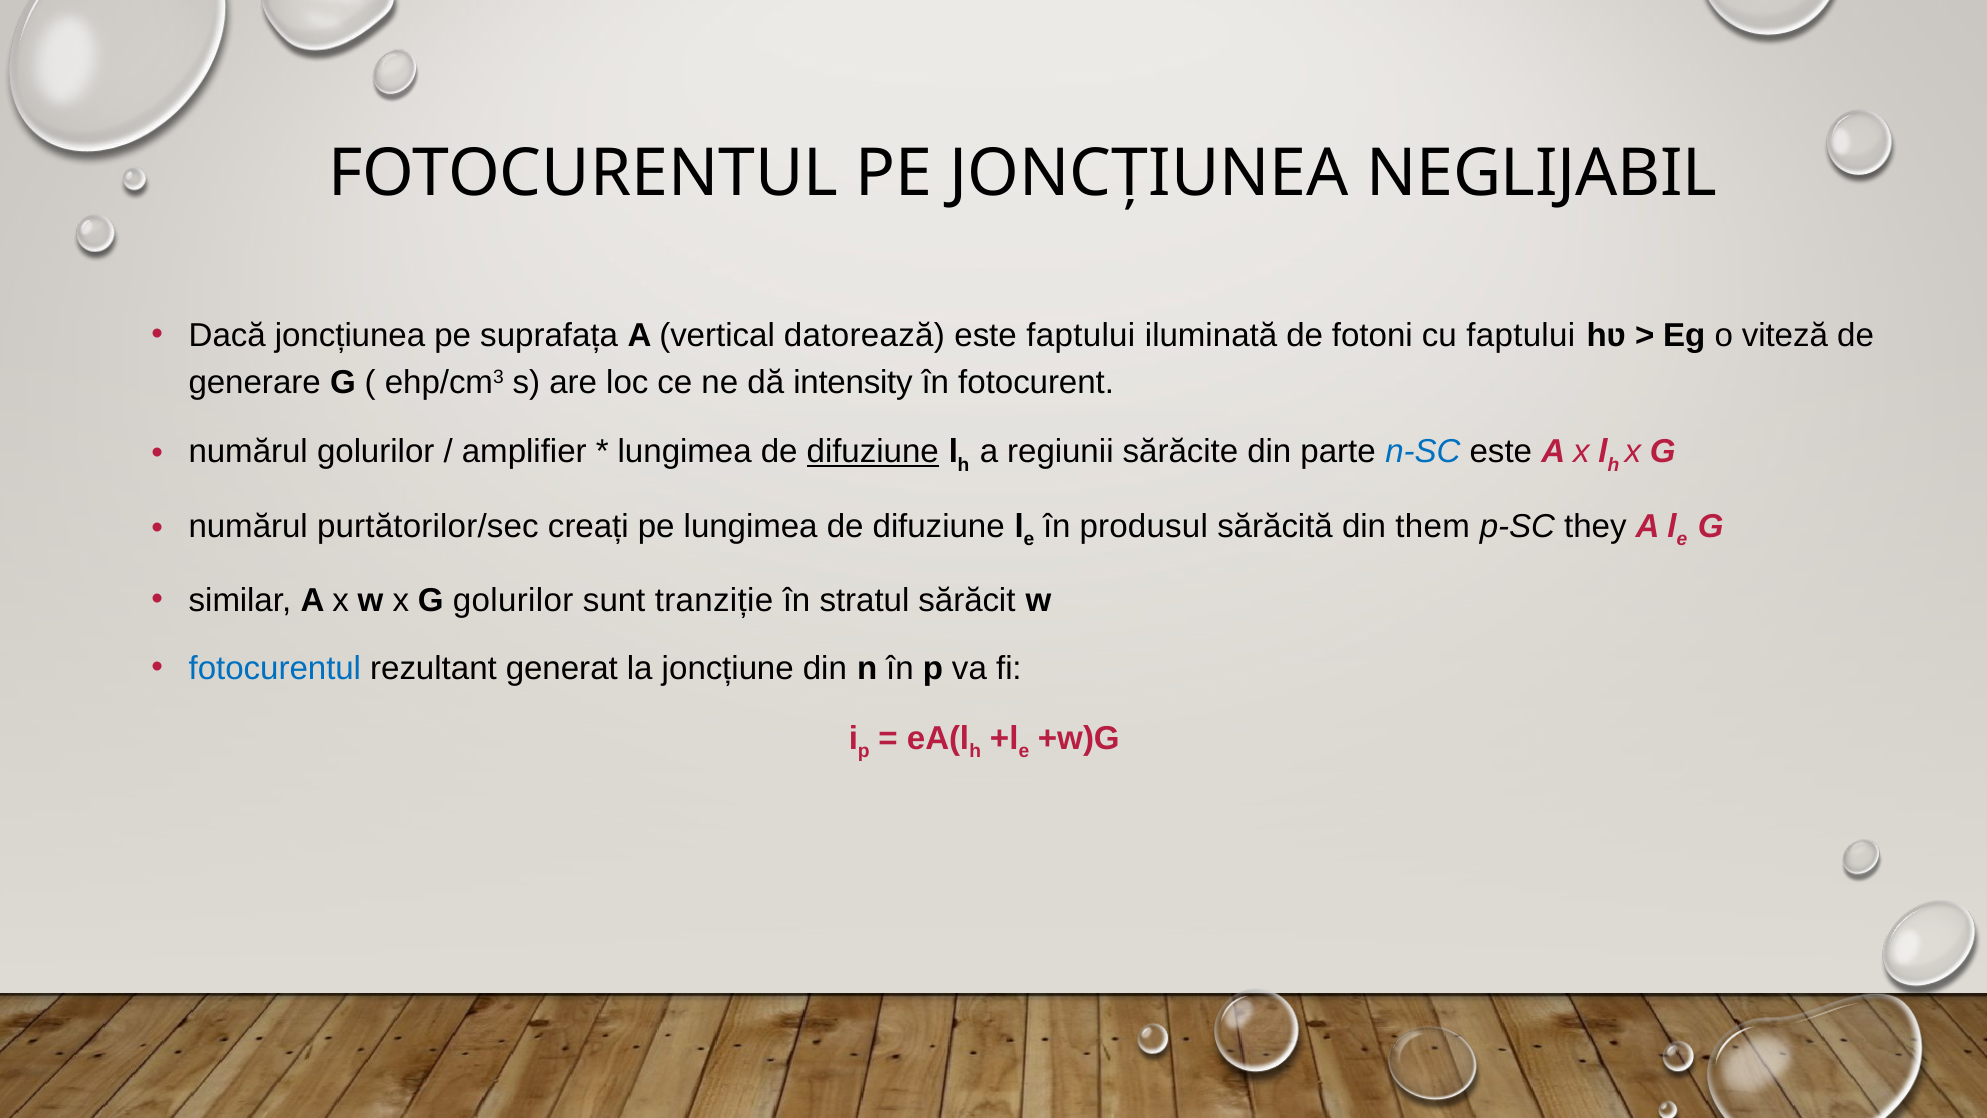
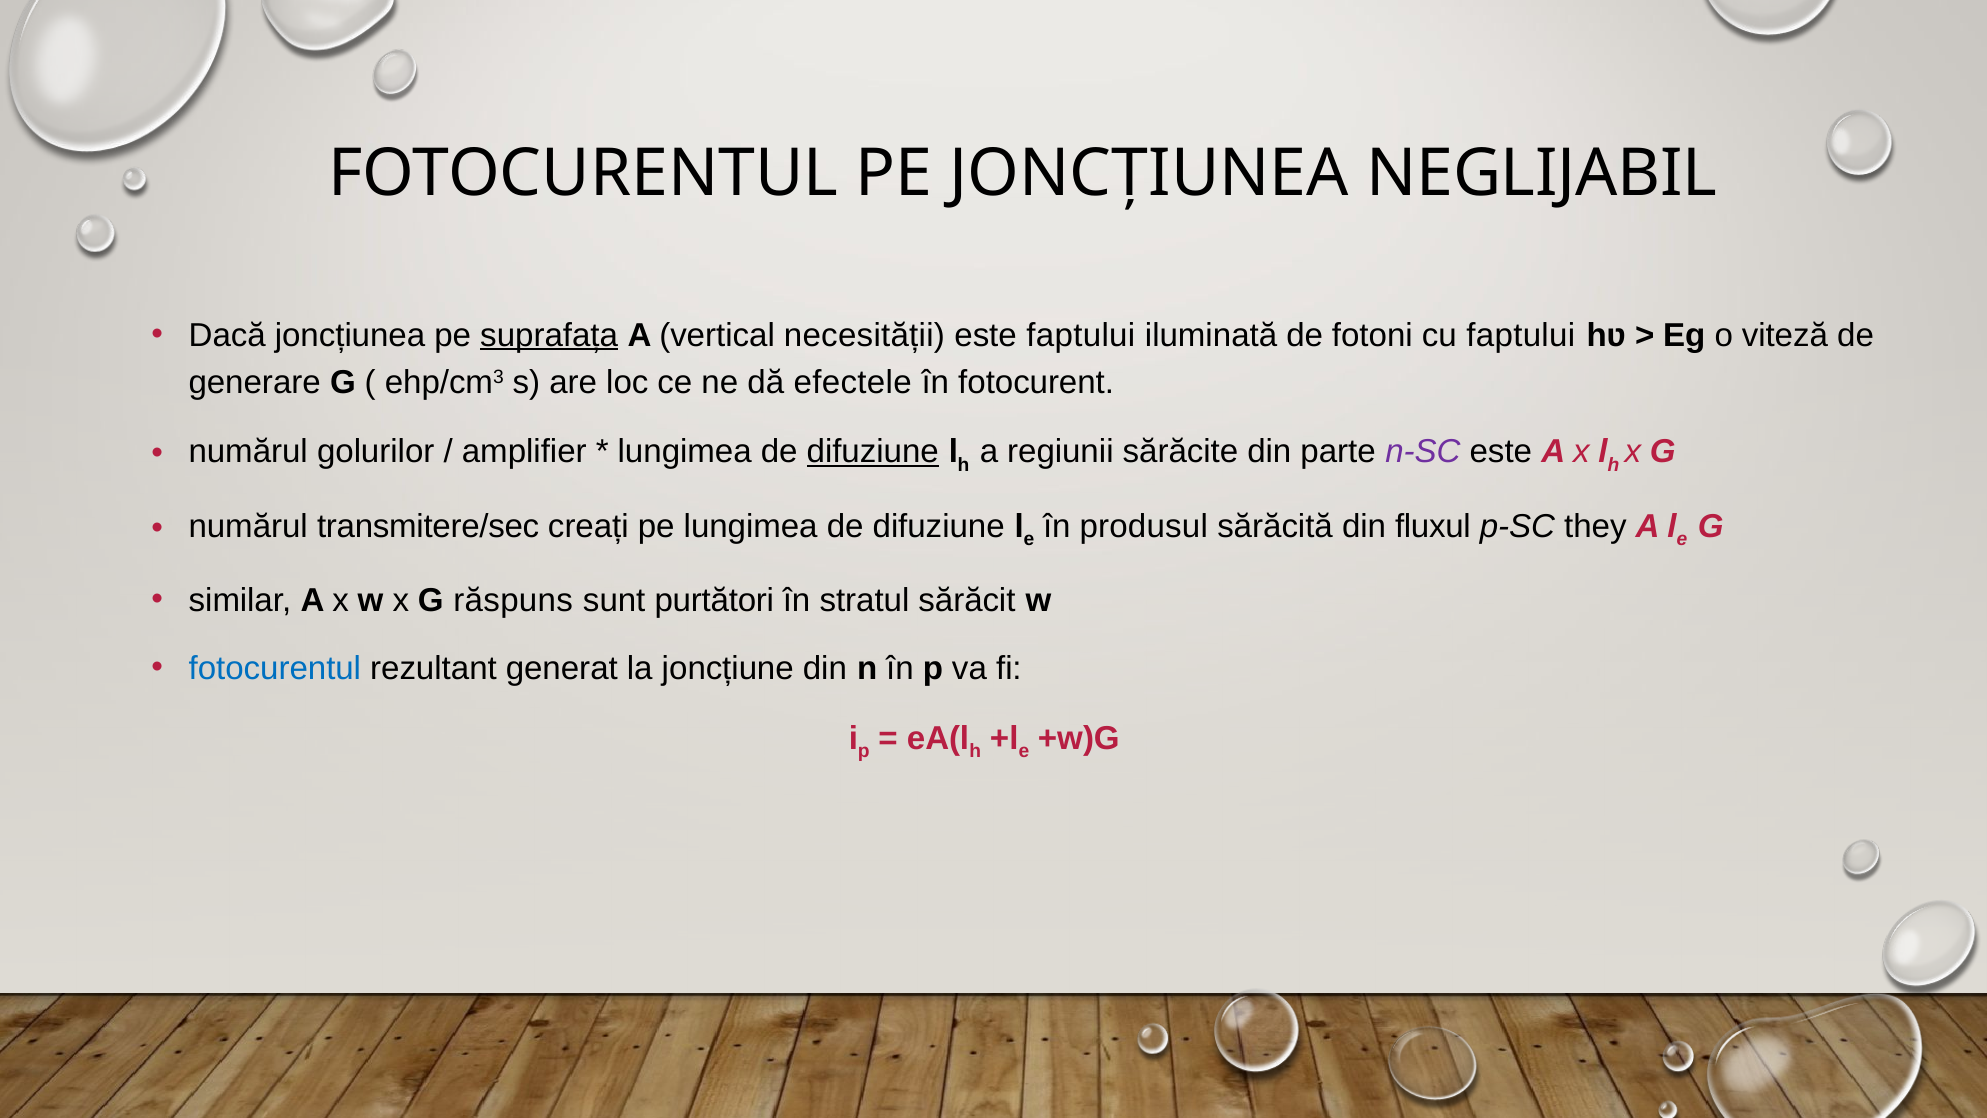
suprafața underline: none -> present (549, 335)
datorează: datorează -> necesității (864, 335)
intensity: intensity -> efectele (853, 383)
n-SC colour: blue -> purple (1423, 452)
purtătorilor/sec: purtătorilor/sec -> transmitere/sec (428, 527)
them: them -> fluxul (1433, 527)
G golurilor: golurilor -> răspuns (513, 600)
tranziție: tranziție -> purtători (714, 600)
